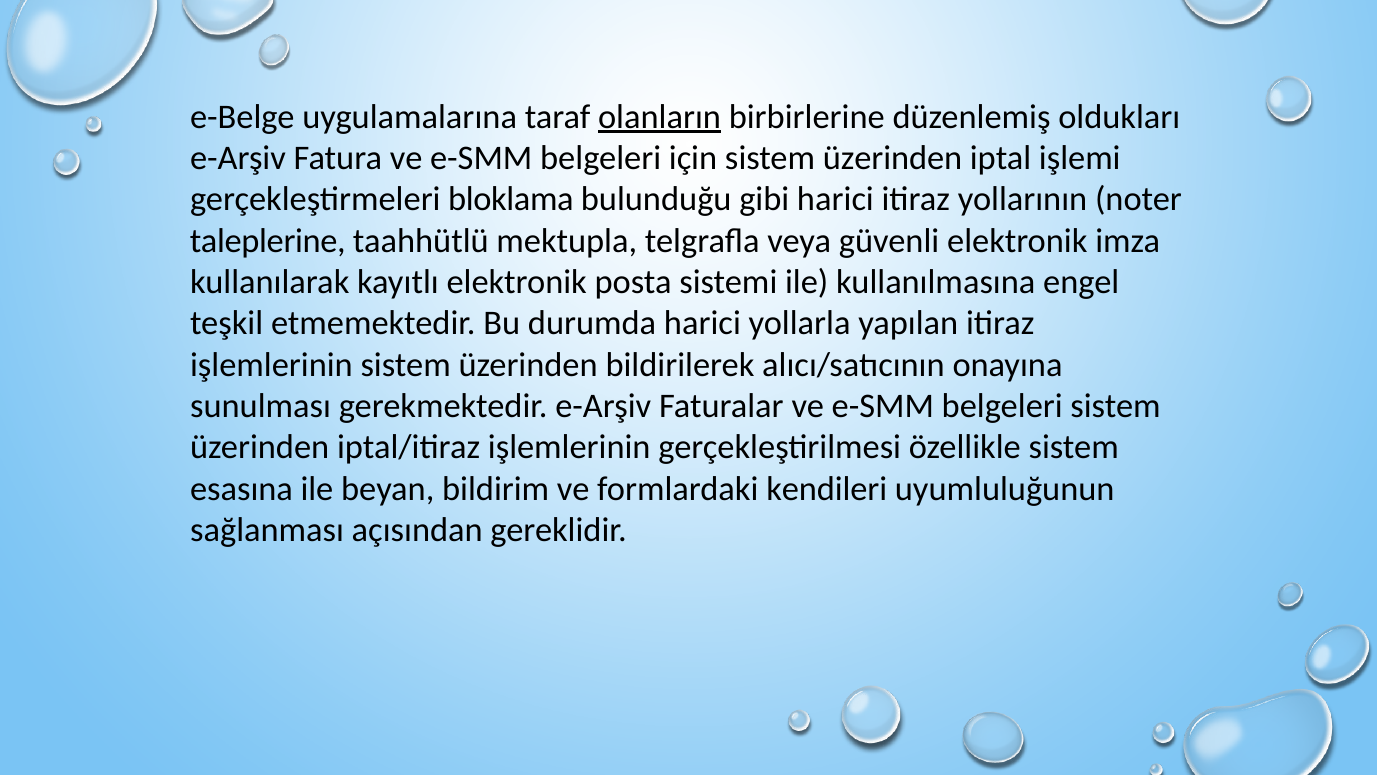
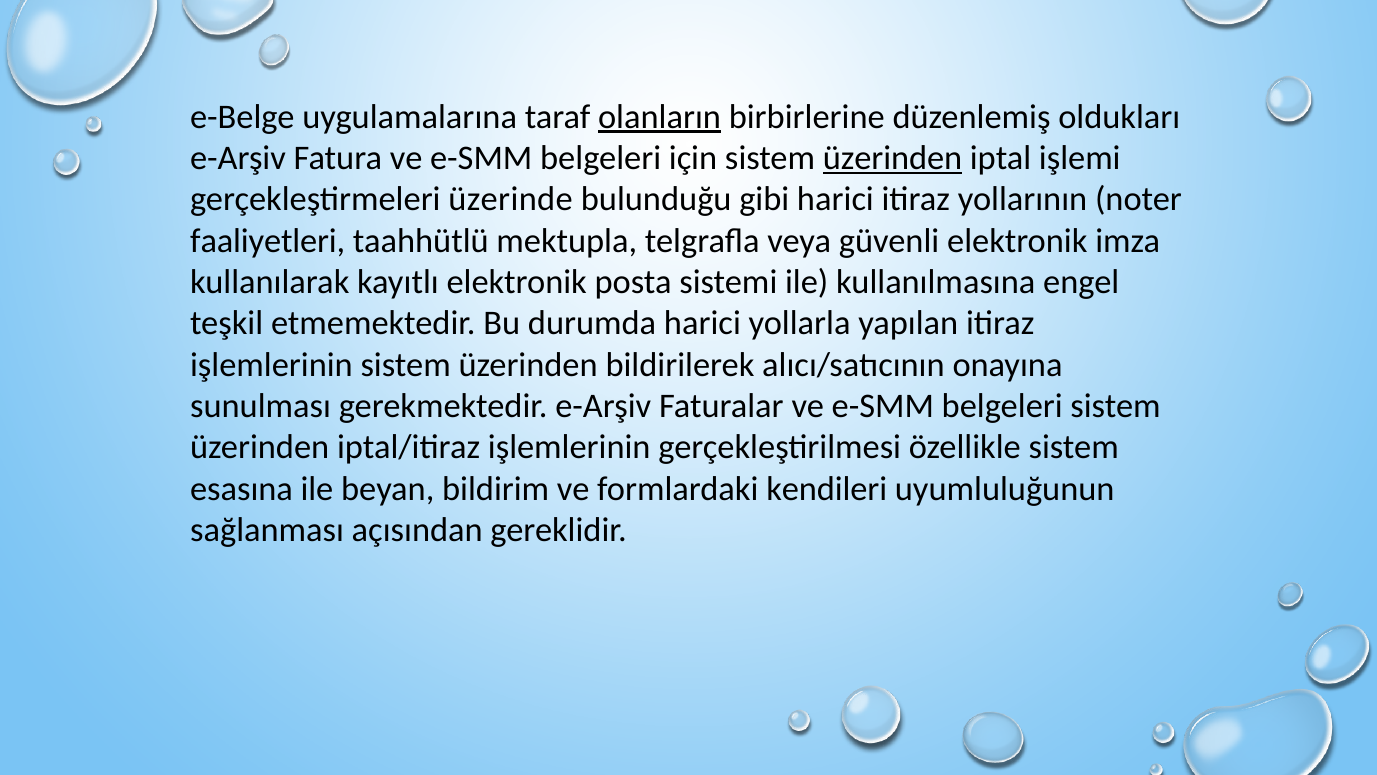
üzerinden underline: none -> present (893, 158)
bloklama: bloklama -> üzerinde (511, 199)
taleplerine: taleplerine -> faaliyetleri (268, 241)
